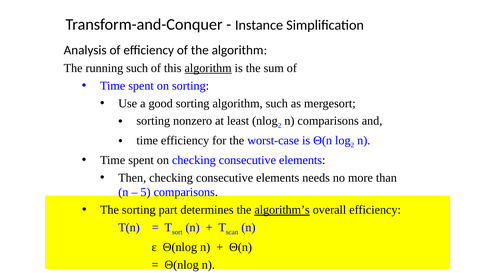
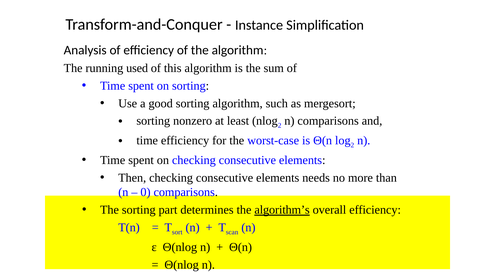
running such: such -> used (137, 68)
algorithm underline: present -> none (208, 68)
5: 5 -> 0 (145, 192)
